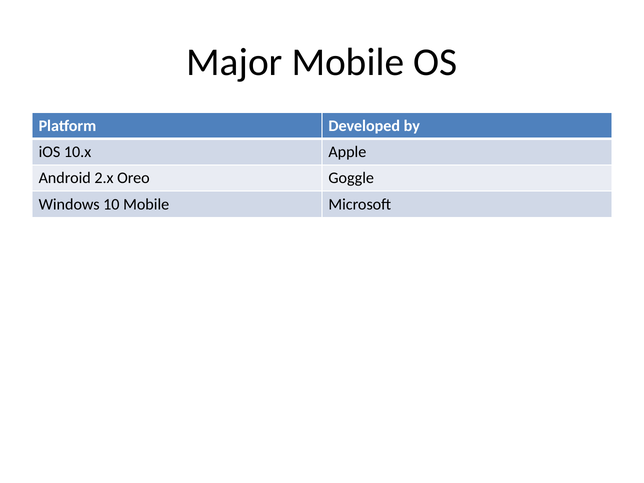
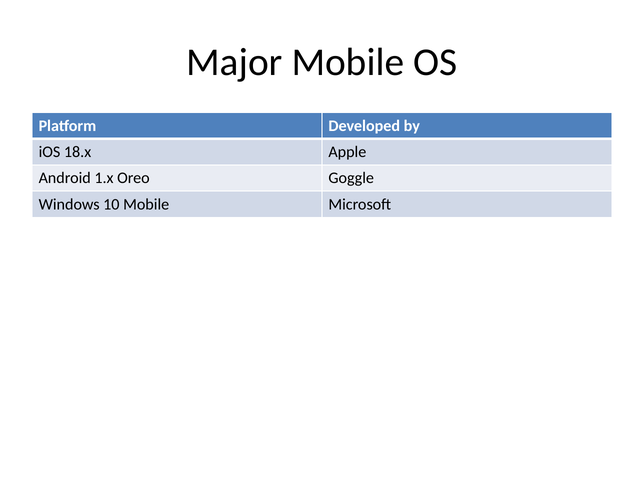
10.x: 10.x -> 18.x (78, 152)
2.x: 2.x -> 1.x (104, 178)
